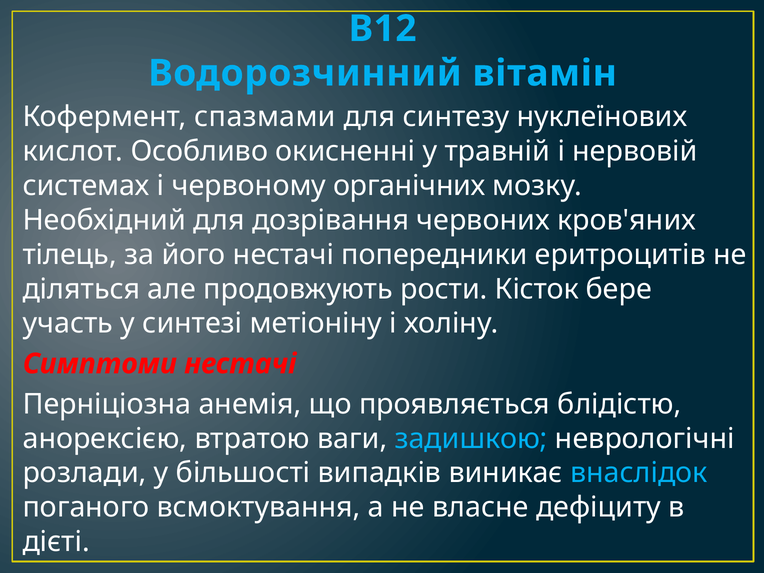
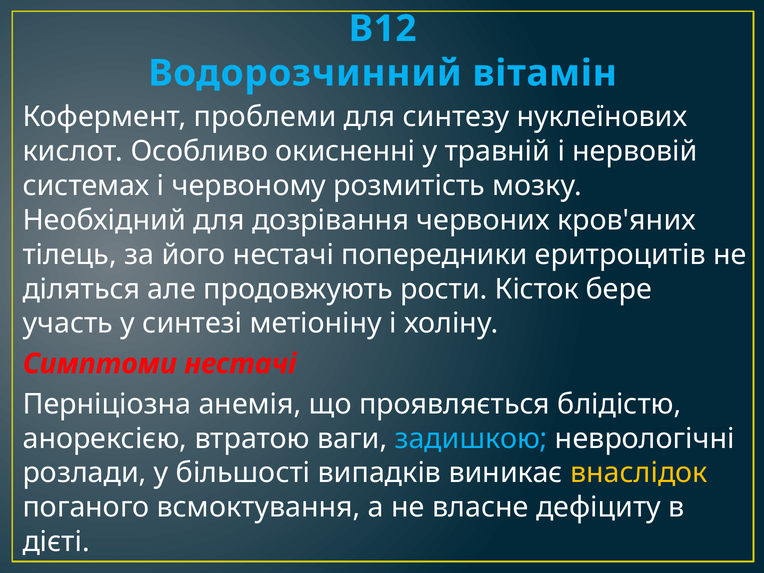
спазмами: спазмами -> проблеми (265, 117)
органічних: органічних -> розмитість (409, 186)
внаслідок colour: light blue -> yellow (639, 473)
